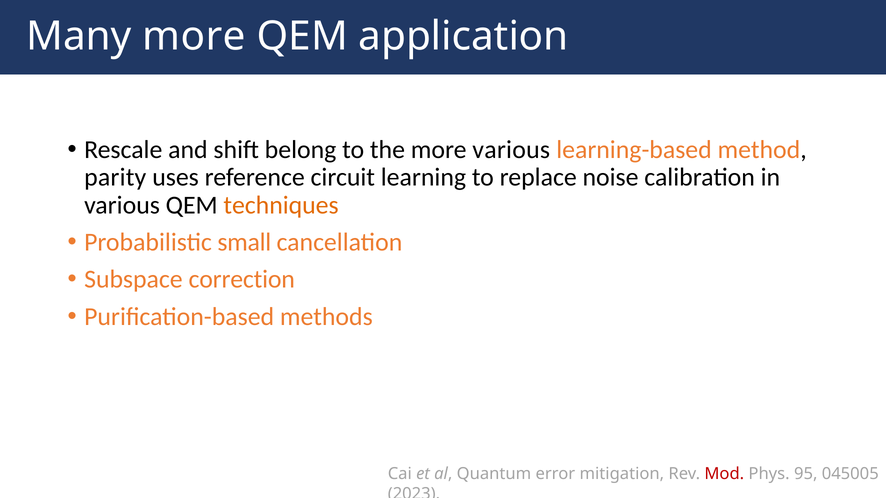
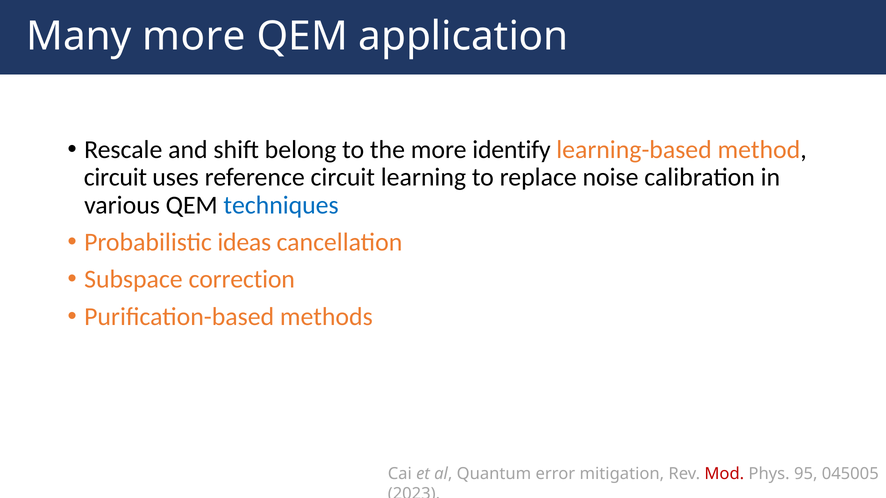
more various: various -> identify (511, 150)
parity: parity -> circuit (115, 178)
techniques colour: orange -> blue (281, 205)
small: small -> ideas (244, 243)
